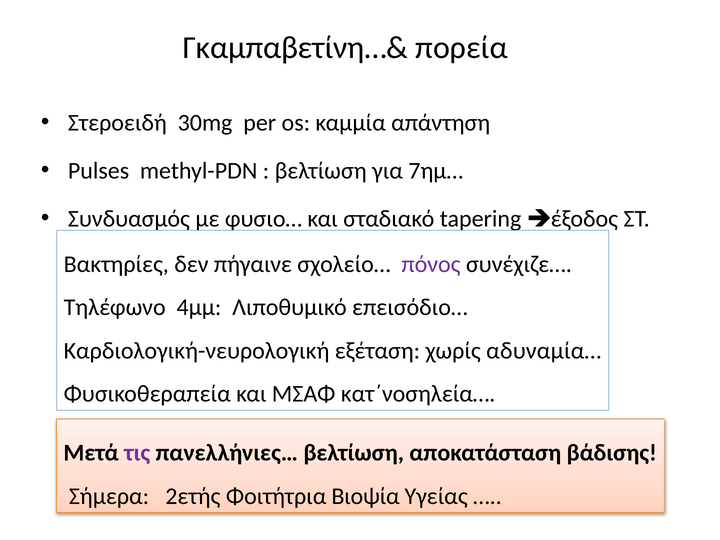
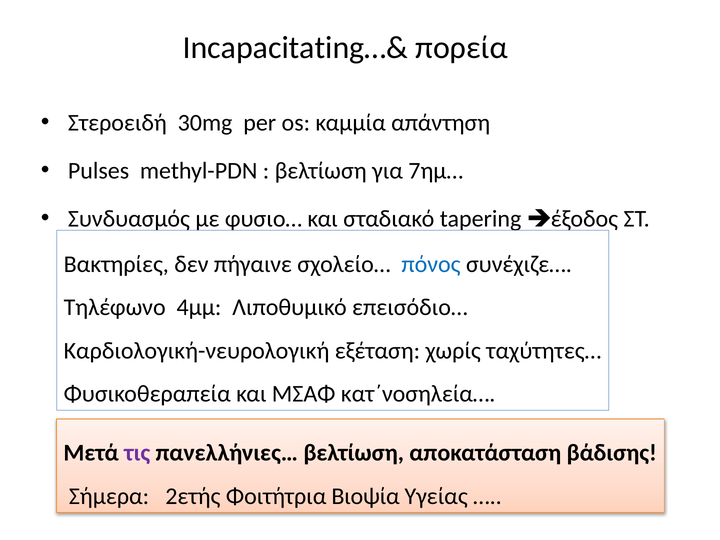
Γκαμπαβετίνη…&: Γκαμπαβετίνη…& -> Incapacitating…& (295, 48)
πόνος colour: purple -> blue (431, 264)
αδυναμία…: αδυναμία… -> ταχύτητες… (544, 351)
